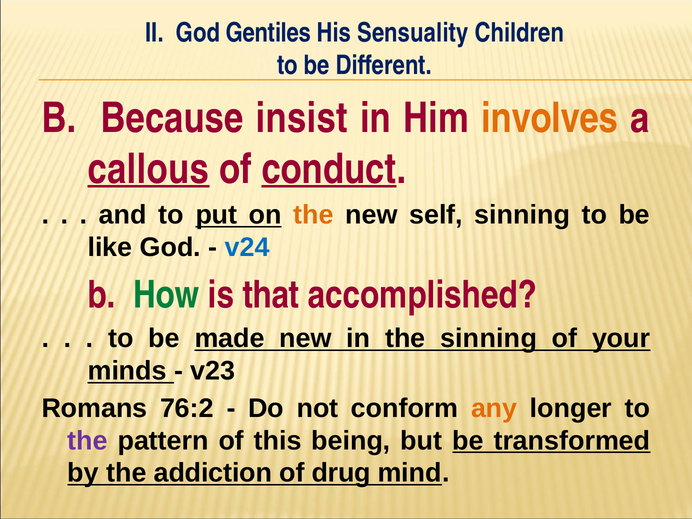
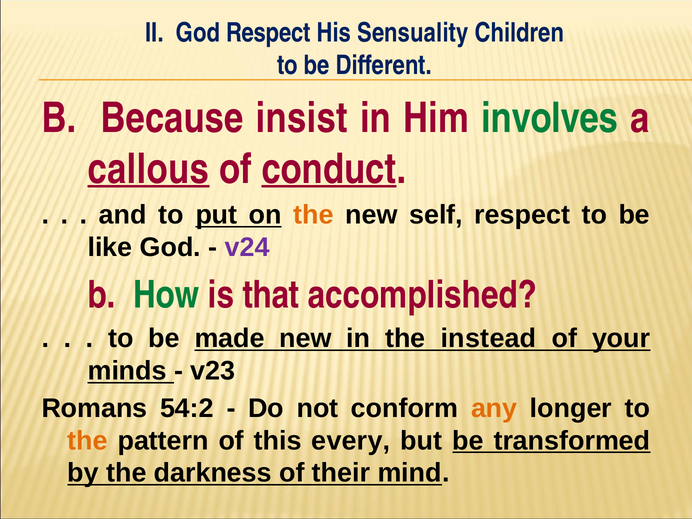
God Gentiles: Gentiles -> Respect (268, 33)
involves colour: orange -> green (550, 118)
self sinning: sinning -> respect (522, 215)
v24 colour: blue -> purple (247, 247)
the sinning: sinning -> instead (489, 339)
76:2: 76:2 -> 54:2 (187, 408)
the colour: purple -> orange (88, 441)
being: being -> every (351, 441)
addiction: addiction -> darkness (213, 473)
drug: drug -> their (341, 473)
